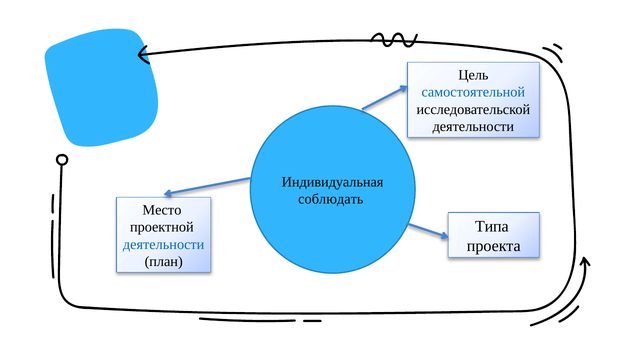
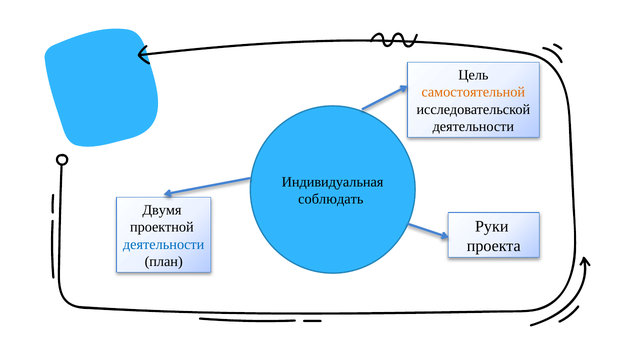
самостоятельной colour: blue -> orange (473, 92)
Место: Место -> Двумя (162, 210)
Типа: Типа -> Руки (492, 226)
